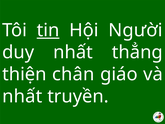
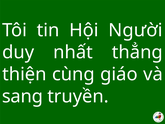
tin underline: present -> none (48, 30)
chân: chân -> cùng (73, 74)
nhất: nhất -> sang (22, 96)
